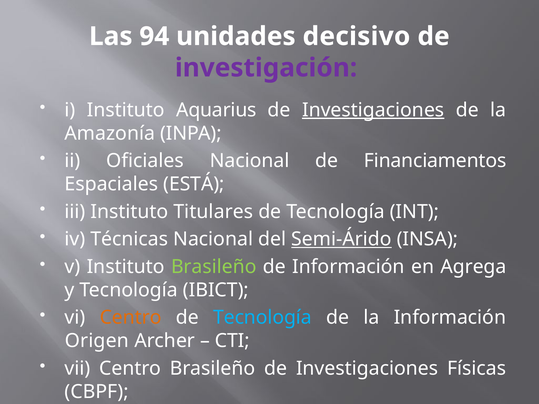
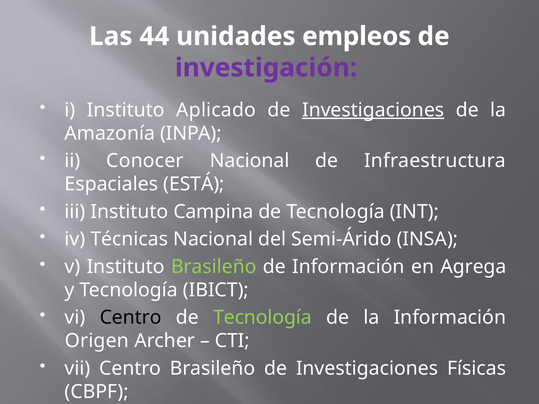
94: 94 -> 44 (154, 36)
decisivo: decisivo -> empleos (357, 36)
Aquarius: Aquarius -> Aplicado (216, 110)
Oficiales: Oficiales -> Conocer (145, 161)
Financiamentos: Financiamentos -> Infraestructura (435, 161)
Titulares: Titulares -> Campina (213, 212)
Semi-Árido underline: present -> none (341, 239)
Centro colour: orange -> black (131, 318)
Tecnología colour: light blue -> light green (262, 318)
